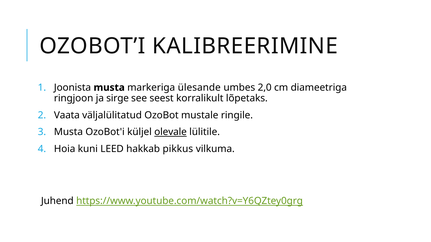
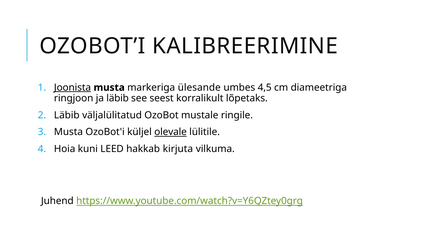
Joonista underline: none -> present (73, 88)
2,0: 2,0 -> 4,5 (265, 88)
ja sirge: sirge -> läbib (118, 98)
Vaata: Vaata -> Läbib (67, 115)
pikkus: pikkus -> kirjuta (178, 149)
